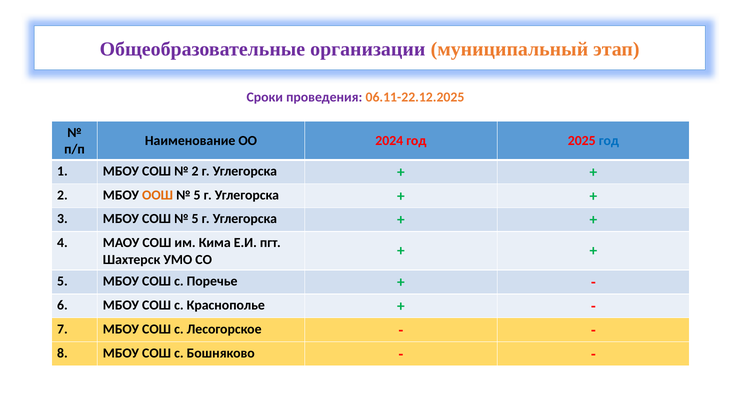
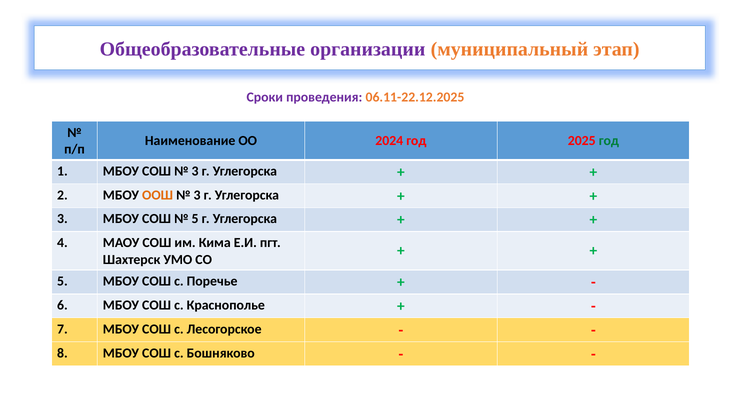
год colour: blue -> green (609, 141)
2: 2 -> 3 (195, 171)
5: 5 -> 3 (197, 195)
